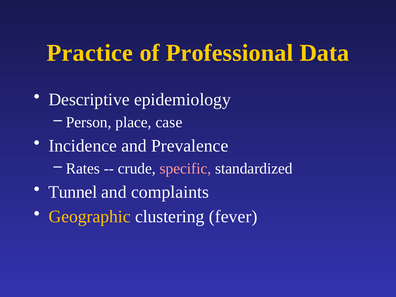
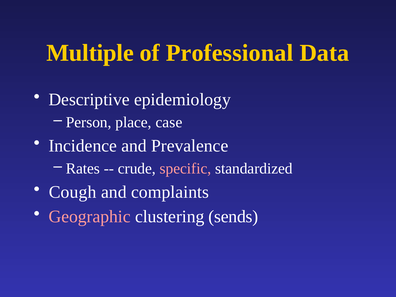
Practice: Practice -> Multiple (90, 53)
Tunnel: Tunnel -> Cough (73, 192)
Geographic colour: yellow -> pink (90, 217)
fever: fever -> sends (233, 217)
